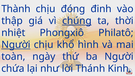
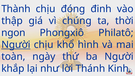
chúng underline: present -> none (77, 21)
nhiệt: nhiệt -> ngon (13, 33)
chứa: chứa -> khắp (13, 68)
